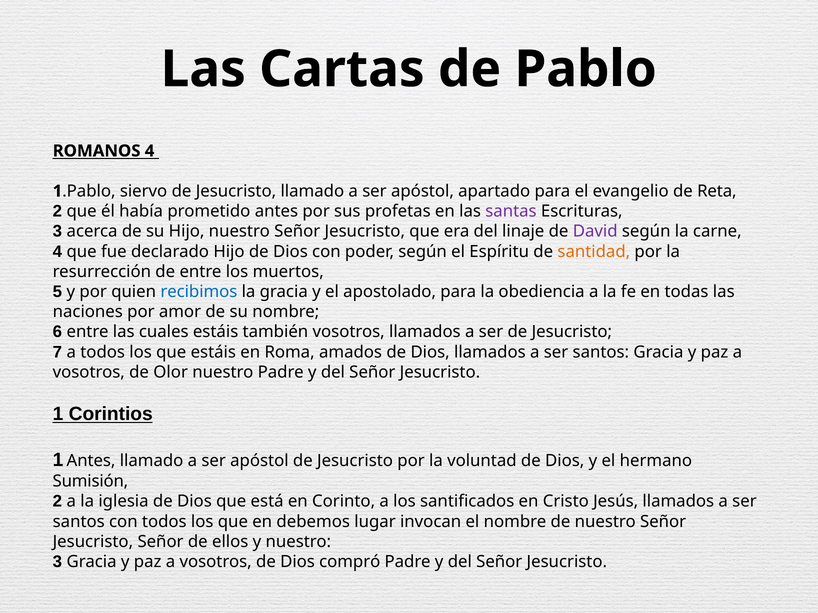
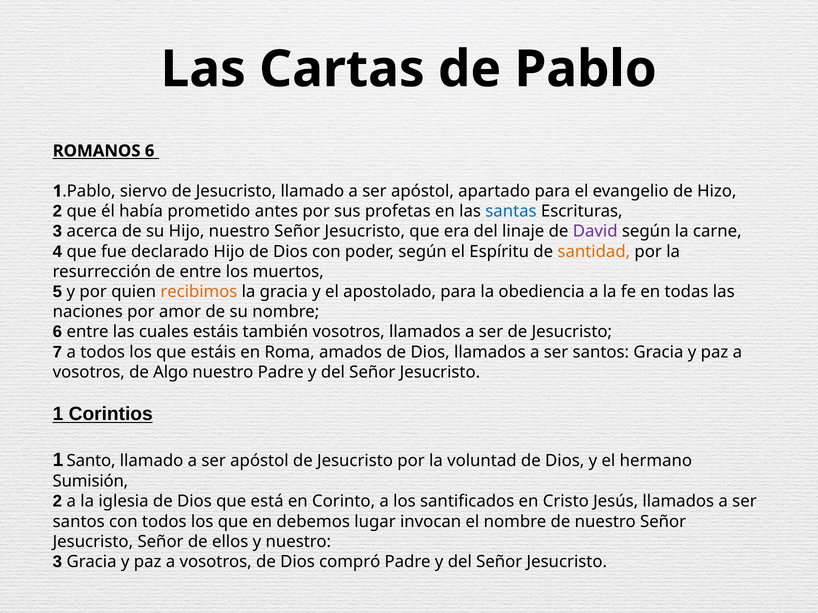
ROMANOS 4: 4 -> 6 (150, 151)
Reta: Reta -> Hizo (717, 191)
santas colour: purple -> blue (511, 211)
recibimos colour: blue -> orange (199, 292)
Olor: Olor -> Algo (171, 372)
1 Antes: Antes -> Santo (91, 461)
